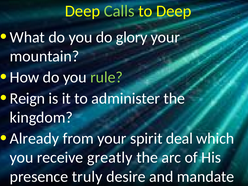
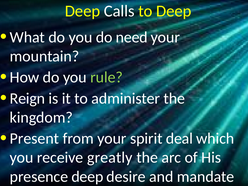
Calls colour: light green -> white (119, 11)
glory: glory -> need (132, 37)
Already: Already -> Present (34, 139)
presence truly: truly -> deep (87, 177)
